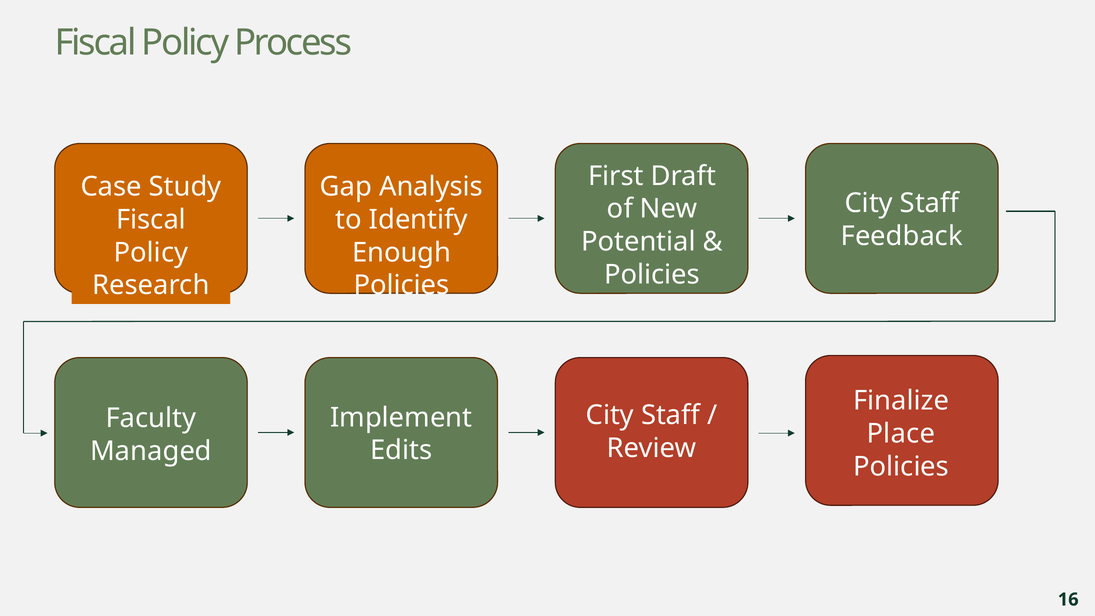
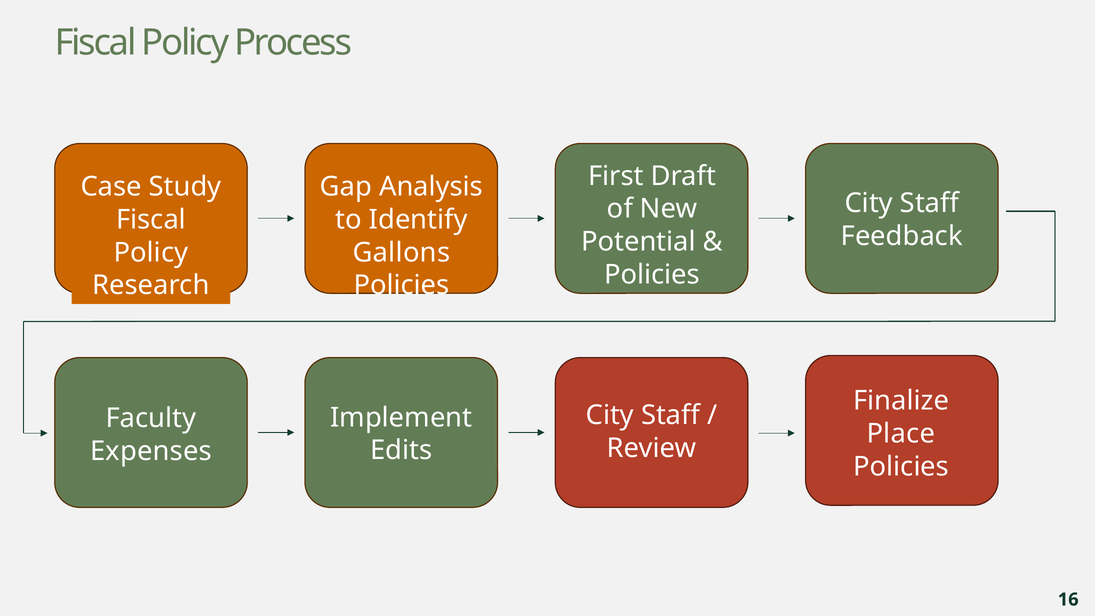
Enough: Enough -> Gallons (401, 253)
Managed: Managed -> Expenses (151, 451)
